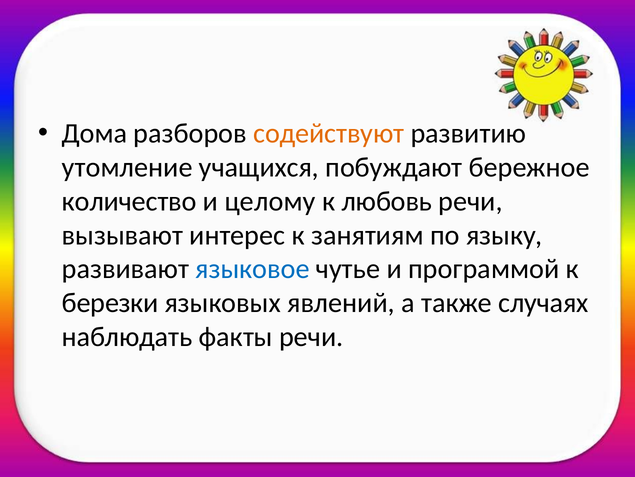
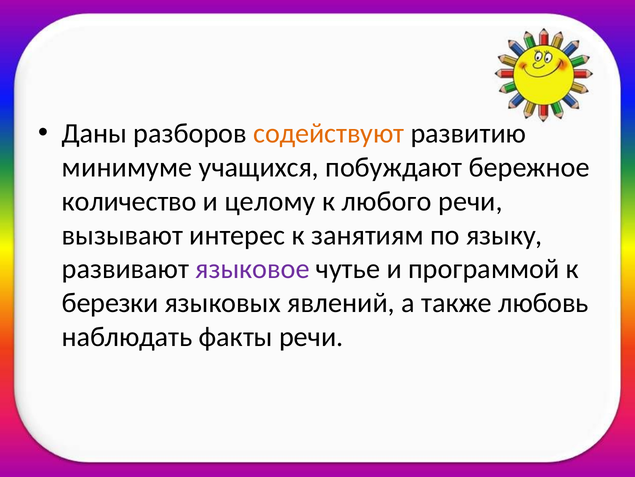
Дома: Дома -> Даны (95, 133)
утомление: утомление -> минимуме (127, 167)
любовь: любовь -> любого (387, 201)
языковое colour: blue -> purple (253, 269)
случаях: случаях -> любовь (544, 303)
